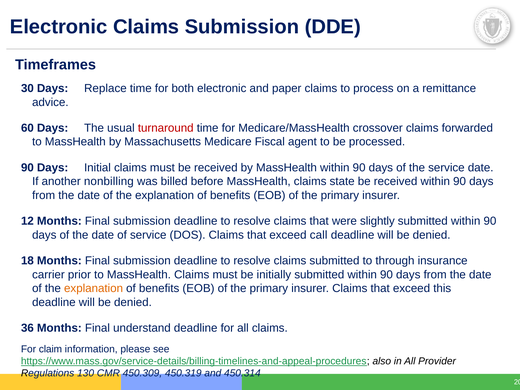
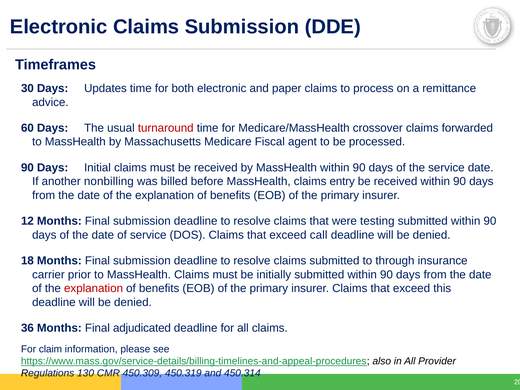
Replace: Replace -> Updates (105, 88)
state: state -> entry (342, 181)
slightly: slightly -> testing (377, 221)
explanation colour: orange -> red (94, 288)
understand: understand -> adjudicated (142, 328)
